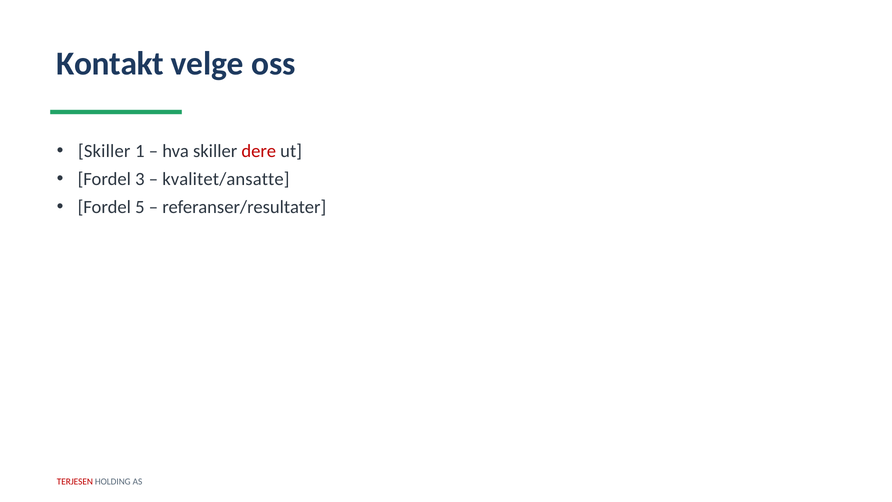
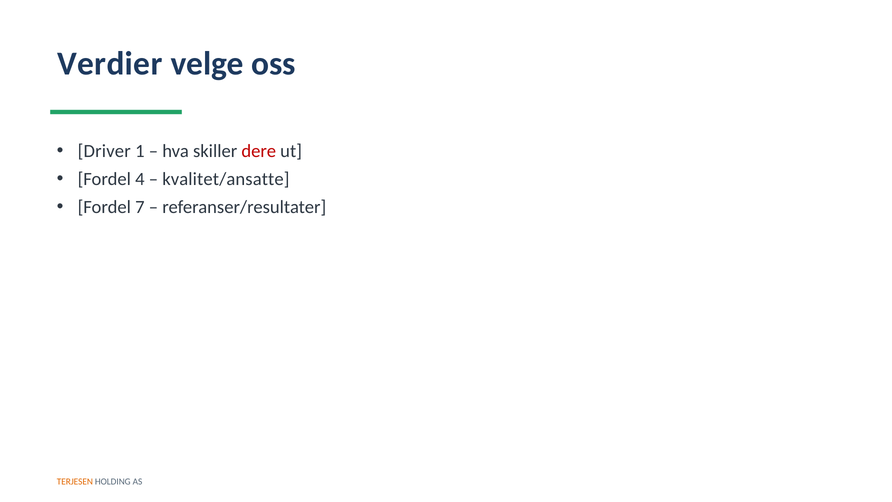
Kontakt: Kontakt -> Verdier (110, 64)
Skiller: Skiller -> Driver (104, 151)
3: 3 -> 4 (140, 179)
5: 5 -> 7 (140, 207)
TERJESEN colour: red -> orange (75, 481)
